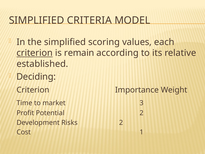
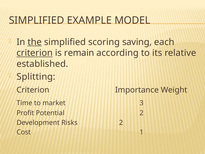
CRITERIA: CRITERIA -> EXAMPLE (89, 20)
the underline: none -> present (35, 42)
values: values -> saving (137, 42)
Deciding: Deciding -> Splitting (36, 77)
